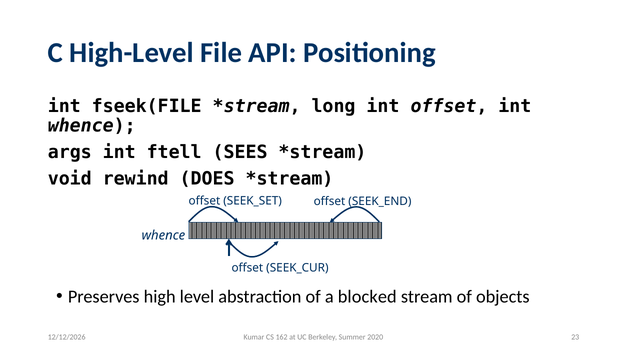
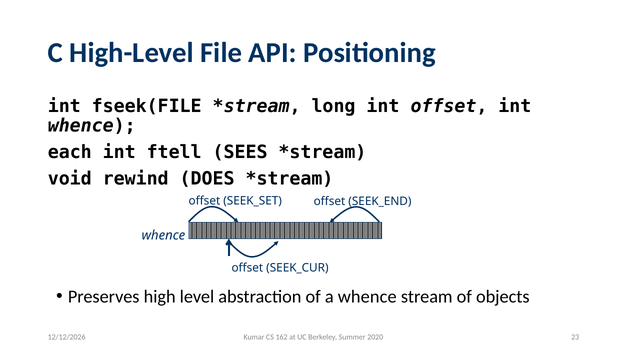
args: args -> each (70, 152)
a blocked: blocked -> whence (367, 296)
